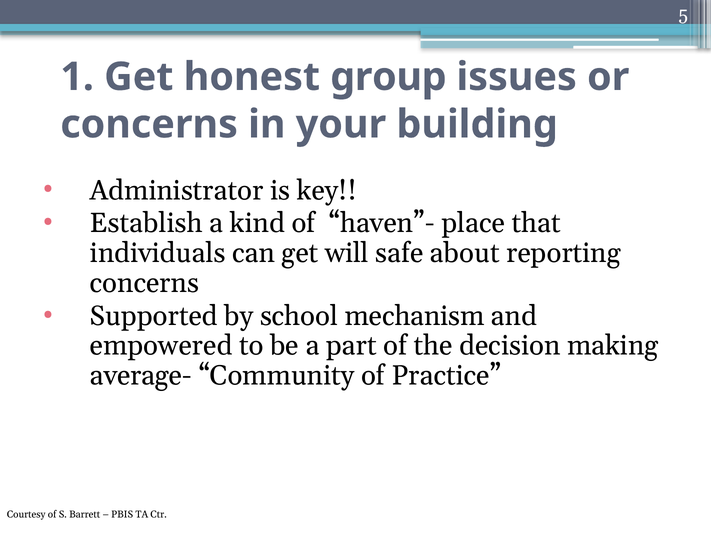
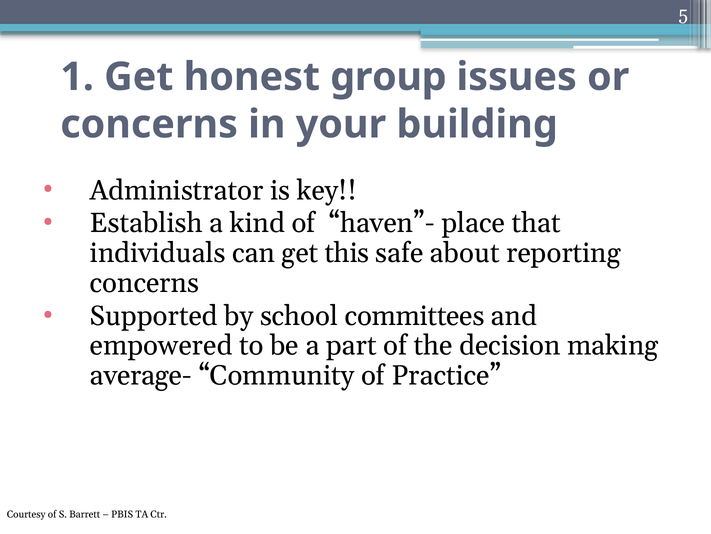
will: will -> this (347, 253)
mechanism: mechanism -> committees (415, 315)
